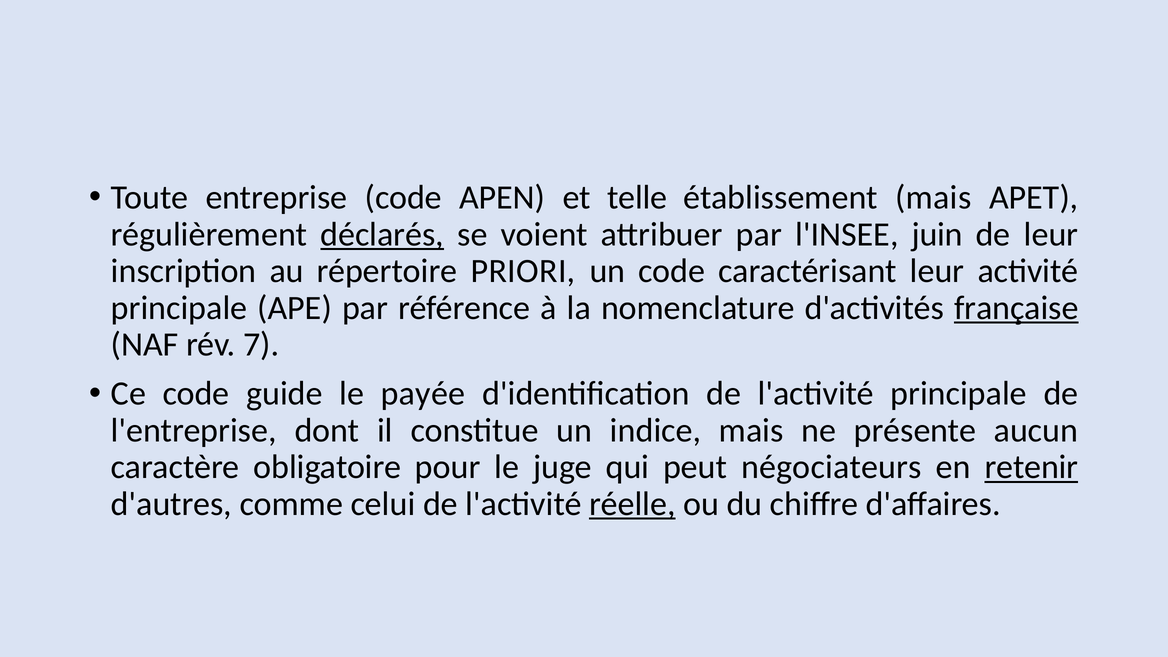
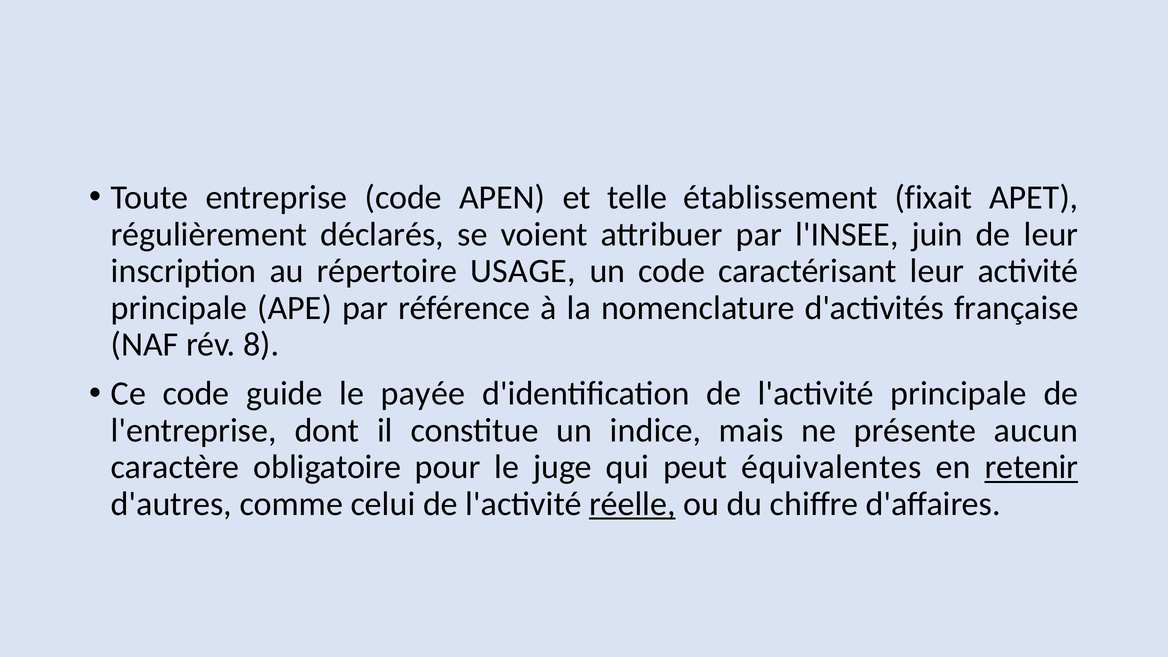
établissement mais: mais -> fixait (934, 197)
déclarés underline: present -> none (382, 234)
PRIORI: PRIORI -> USAGE (523, 271)
française underline: present -> none (1016, 308)
7: 7 -> 8 (261, 345)
négociateurs: négociateurs -> équivalentes (831, 467)
